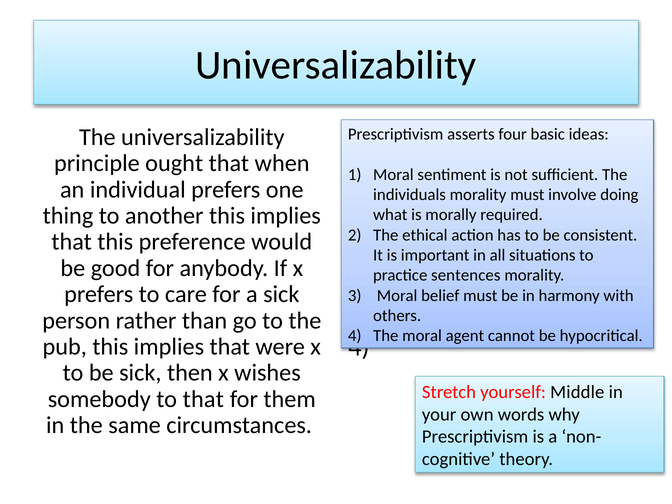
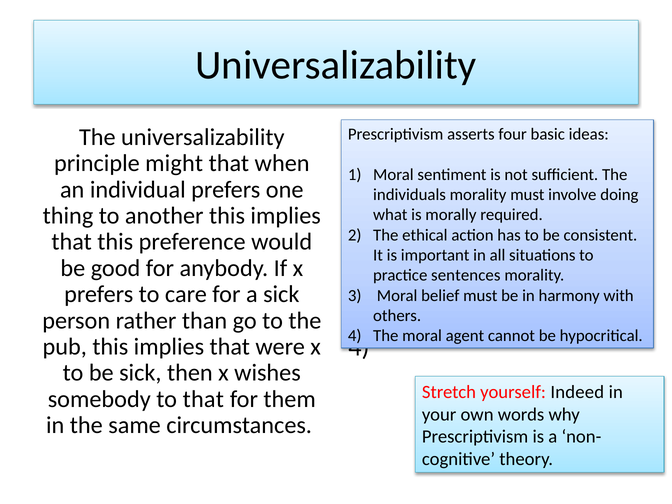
ought: ought -> might (174, 163)
Middle: Middle -> Indeed (577, 392)
